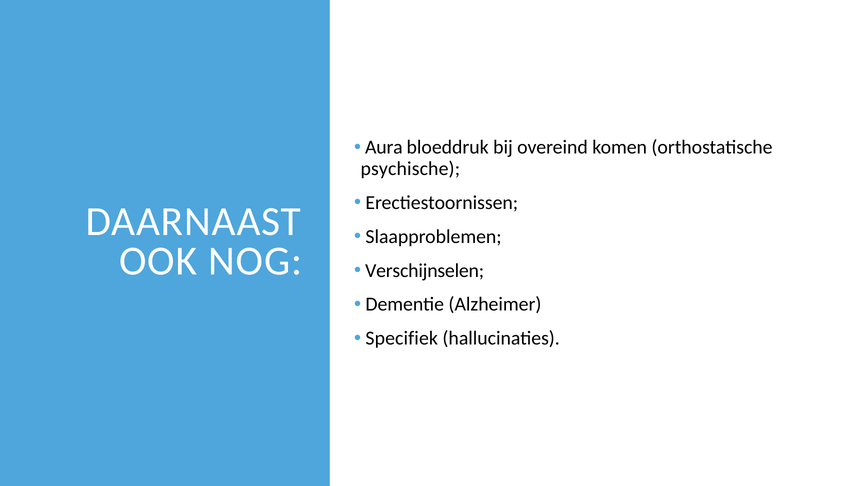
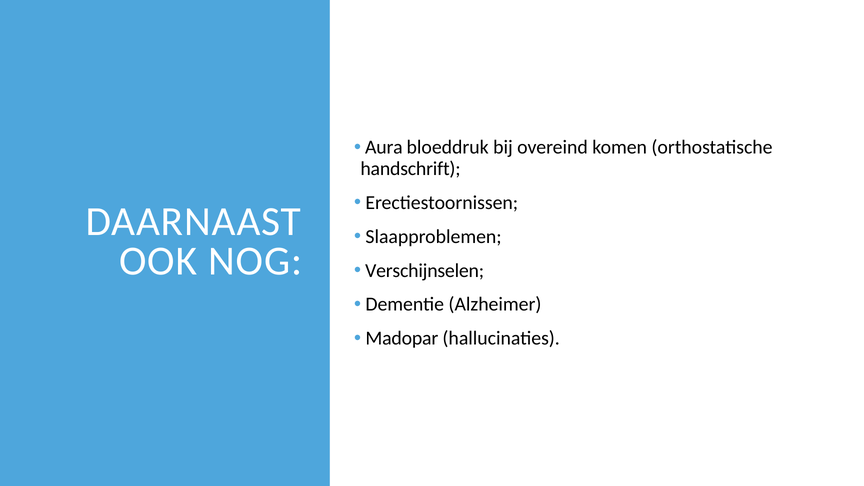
psychische: psychische -> handschrift (410, 169)
Specifiek: Specifiek -> Madopar (402, 338)
